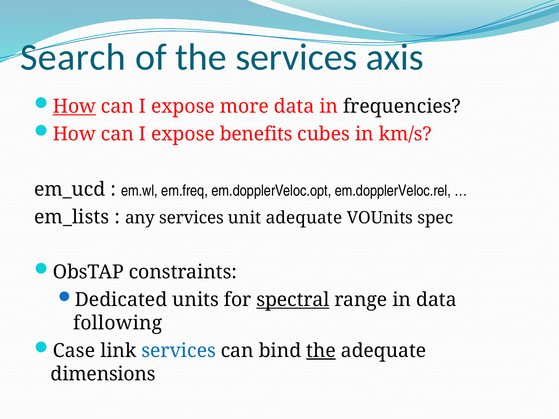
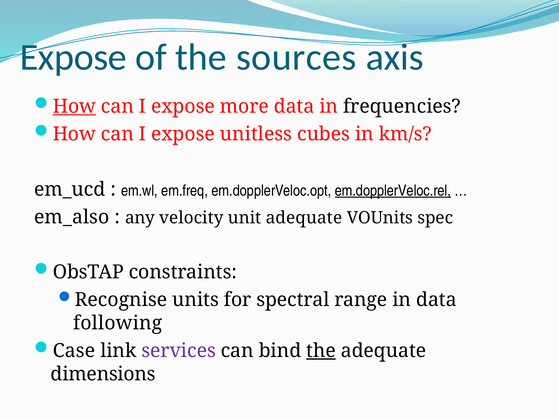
Search: Search -> Expose (73, 57)
the services: services -> sources (296, 57)
benefits: benefits -> unitless (256, 134)
em.dopplerVeloc.rel underline: none -> present (393, 191)
em_lists: em_lists -> em_also (72, 217)
any services: services -> velocity (191, 218)
Dedicated: Dedicated -> Recognise (121, 300)
spectral underline: present -> none (293, 300)
services colour: blue -> purple (179, 351)
